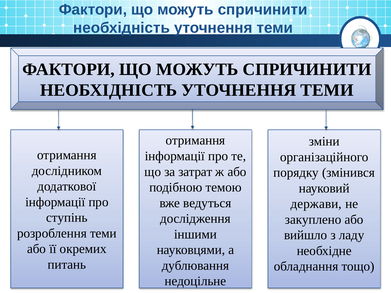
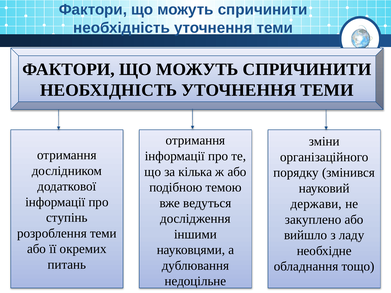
затрат: затрат -> кілька (195, 172)
